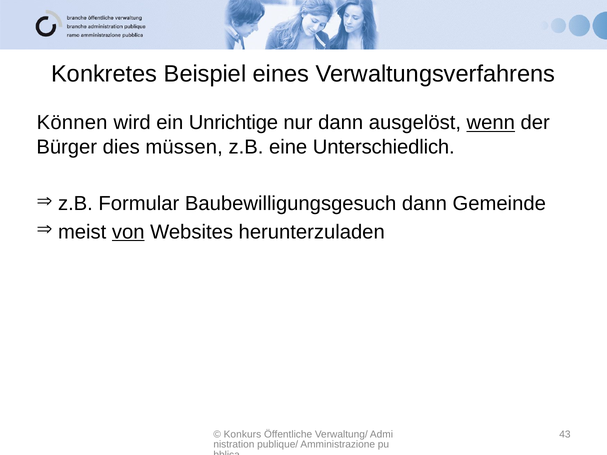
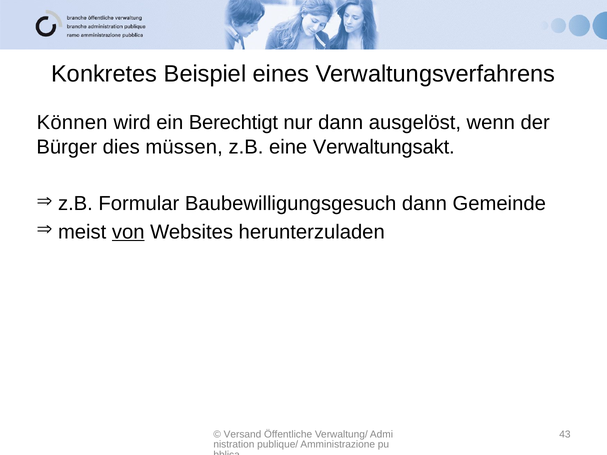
Unrichtige: Unrichtige -> Berechtigt (233, 123)
wenn underline: present -> none (491, 123)
Unterschiedlich: Unterschiedlich -> Verwaltungsakt (384, 147)
Konkurs: Konkurs -> Versand (242, 435)
